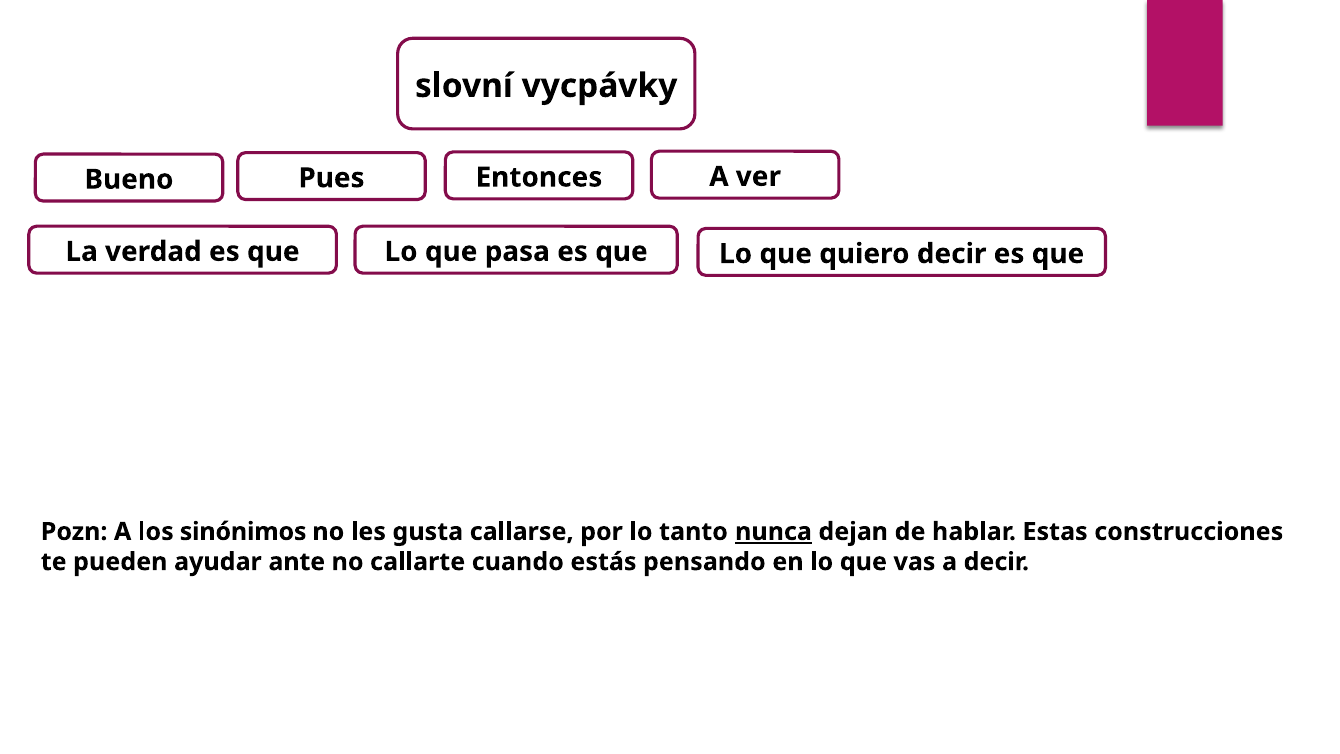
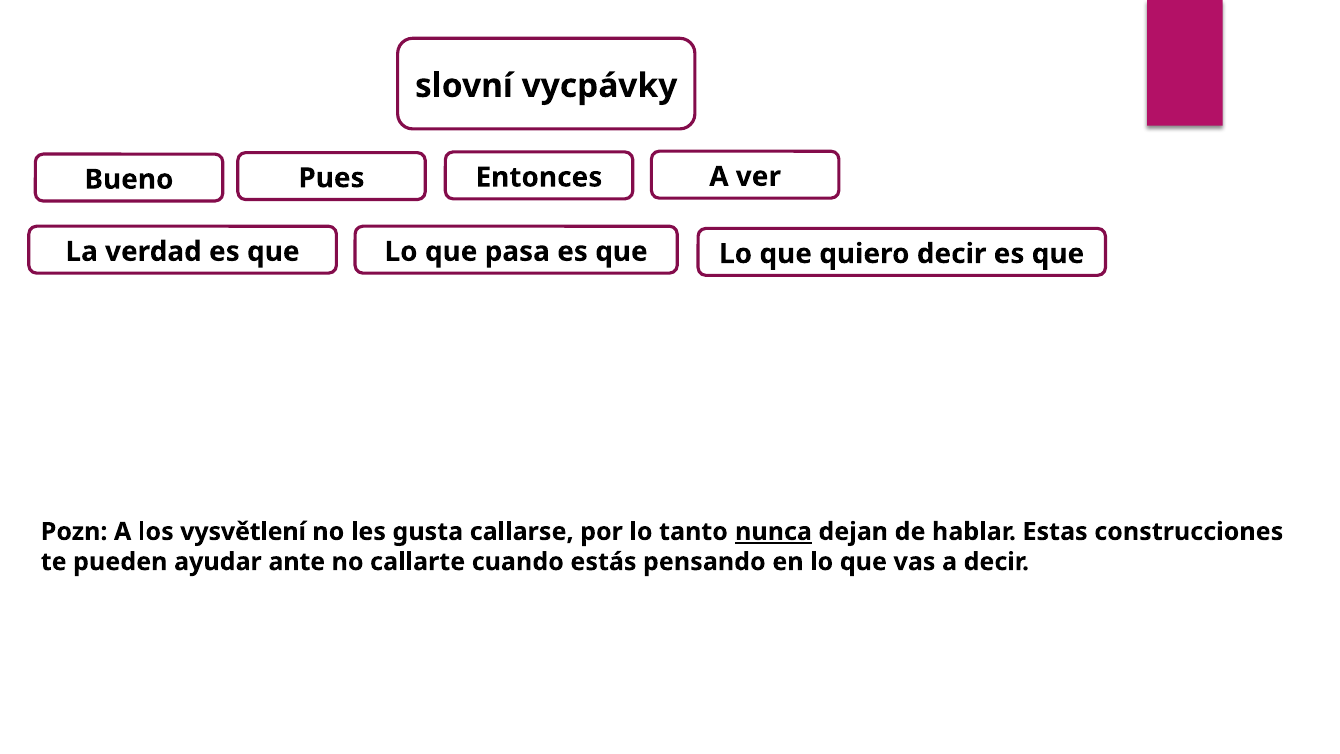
sinónimos: sinónimos -> vysvětlení (243, 532)
